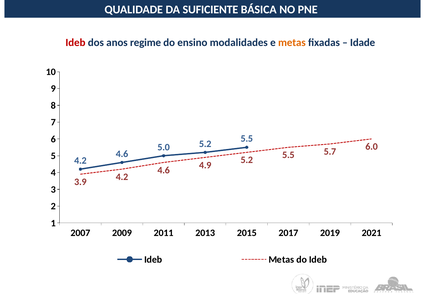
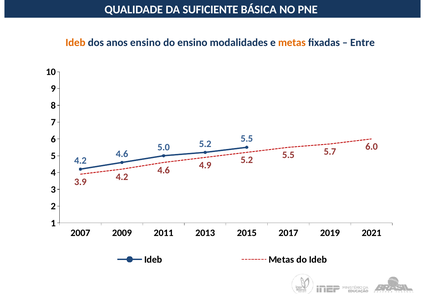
Ideb colour: red -> orange (75, 43)
anos regime: regime -> ensino (145, 43)
Idade: Idade -> Entre (362, 43)
